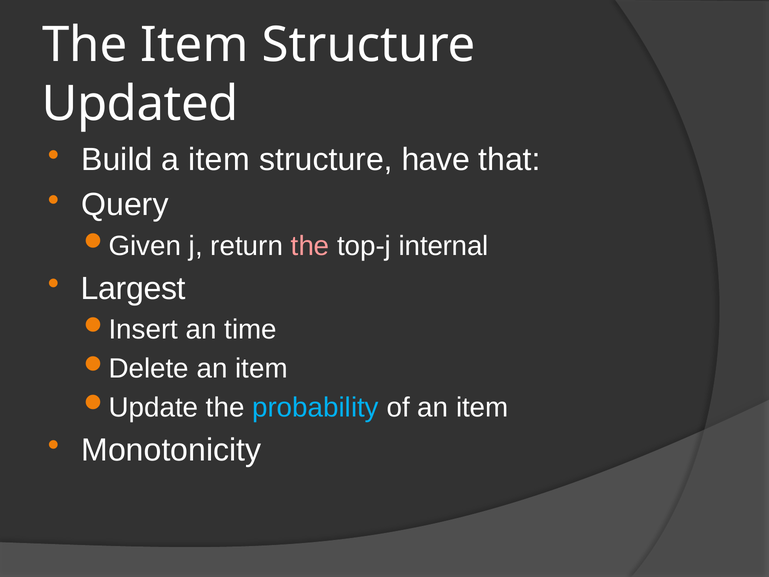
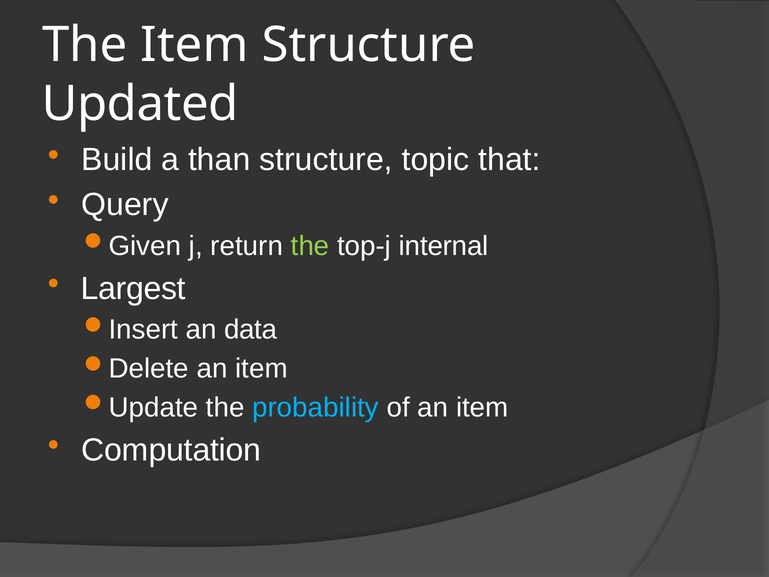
a item: item -> than (219, 160)
have: have -> topic (436, 160)
the colour: pink -> light green (310, 246)
time: time -> data (251, 330)
Monotonicity: Monotonicity -> Computation (171, 450)
